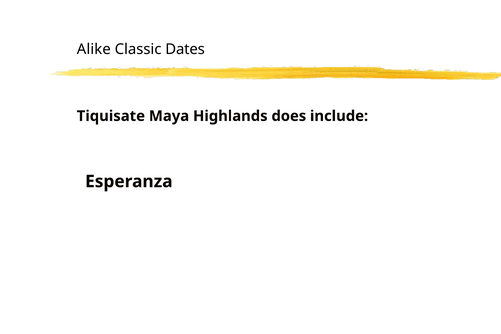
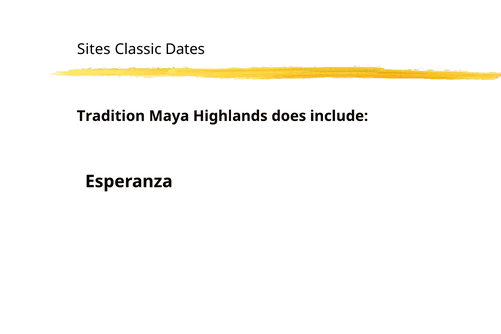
Alike: Alike -> Sites (94, 49)
Tiquisate: Tiquisate -> Tradition (111, 116)
